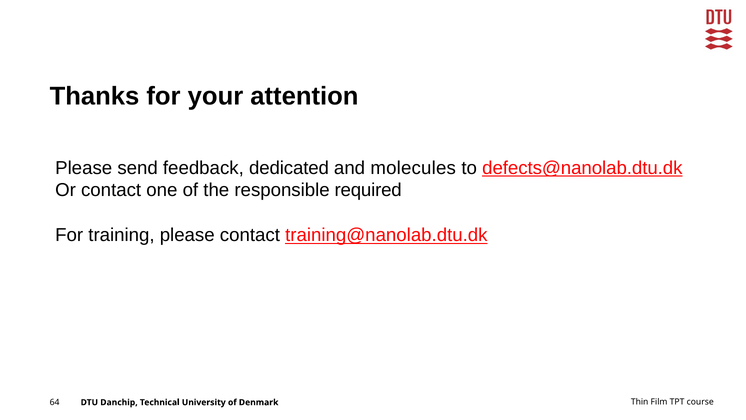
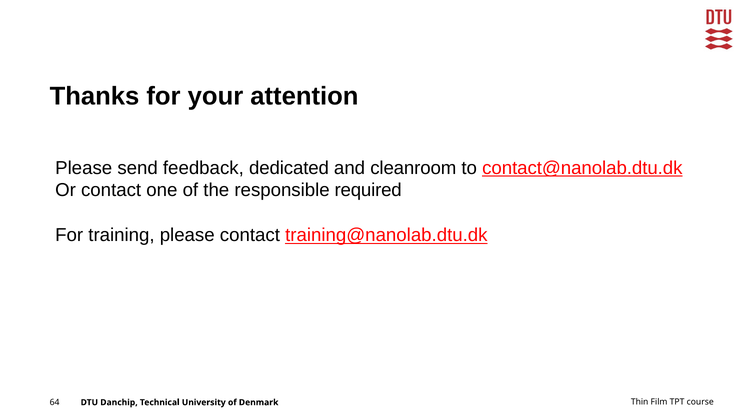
molecules: molecules -> cleanroom (413, 168)
defects@nanolab.dtu.dk: defects@nanolab.dtu.dk -> contact@nanolab.dtu.dk (582, 168)
